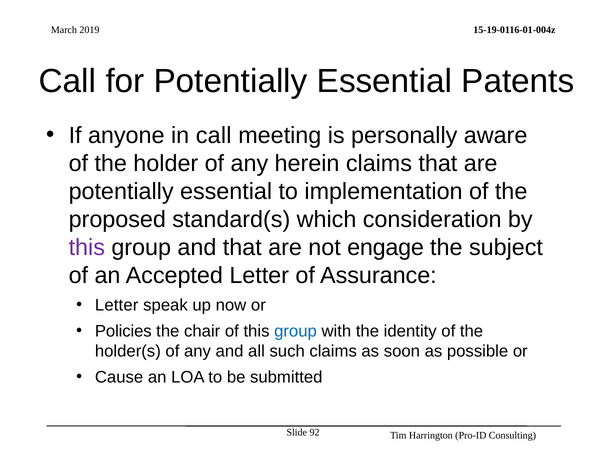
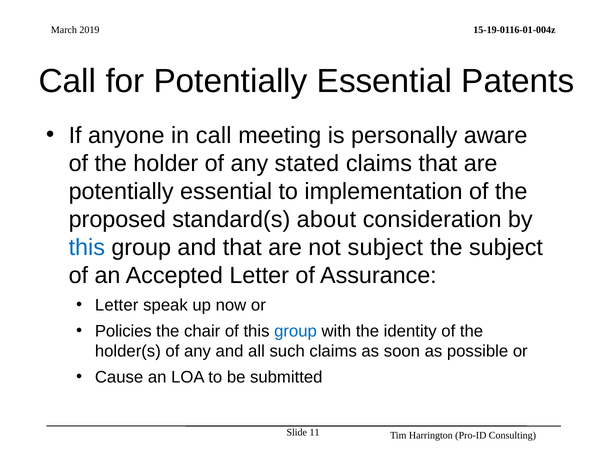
herein: herein -> stated (307, 163)
which: which -> about (326, 219)
this colour: purple -> blue (87, 247)
not engage: engage -> subject (385, 247)
92: 92 -> 11 (315, 432)
